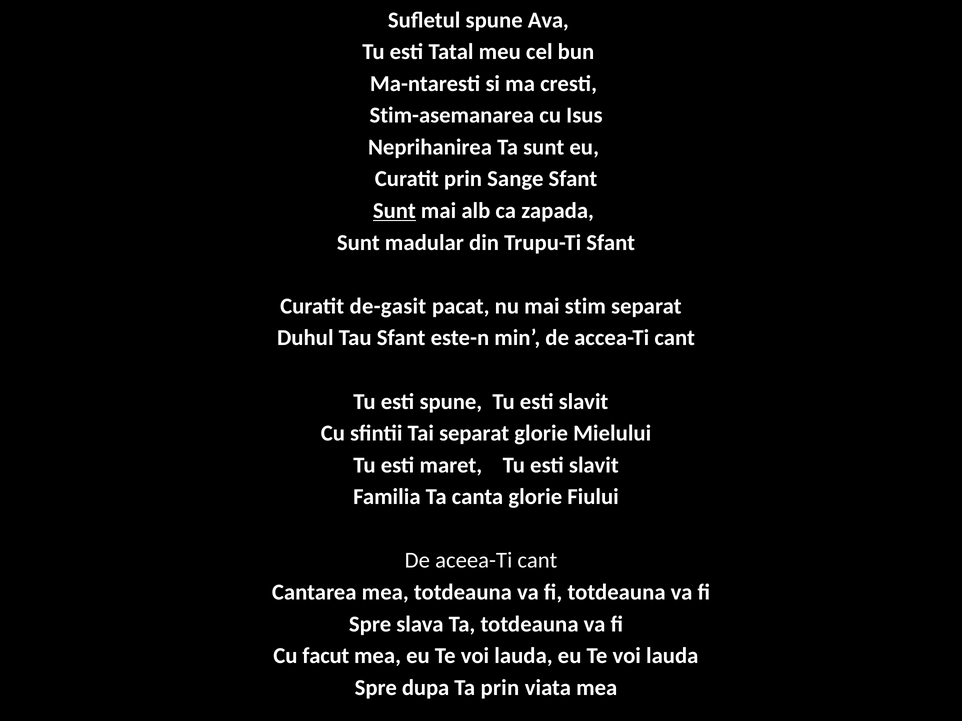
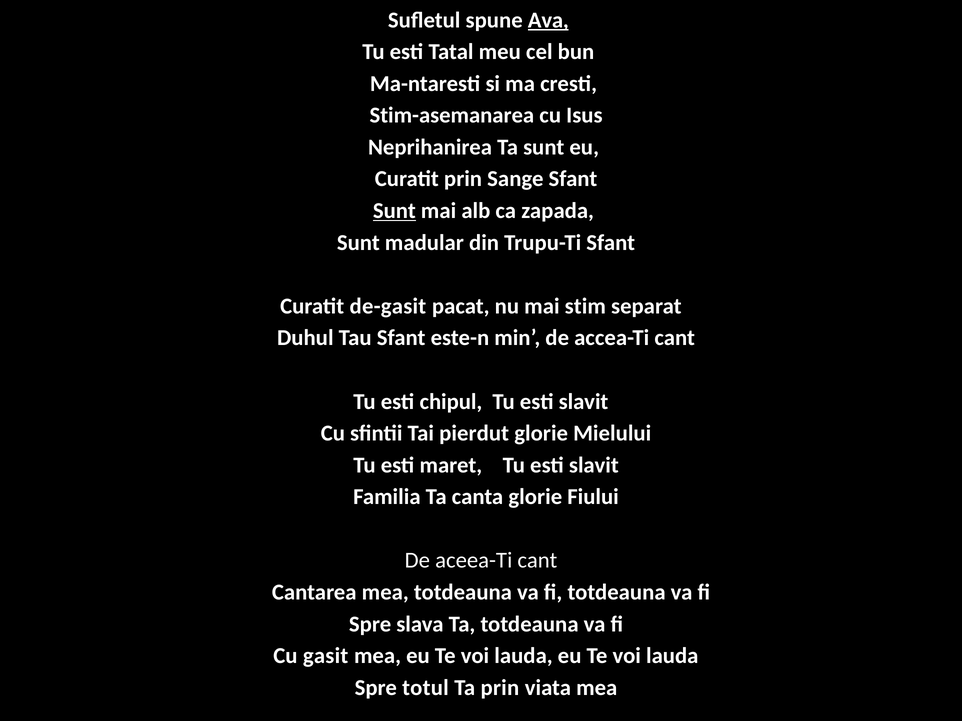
Ava underline: none -> present (548, 20)
esti spune: spune -> chipul (451, 402)
Tai separat: separat -> pierdut (474, 434)
facut: facut -> gasit (326, 656)
dupa: dupa -> totul (425, 688)
